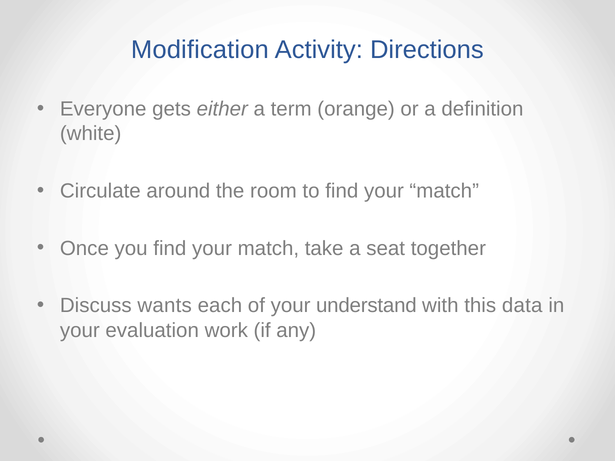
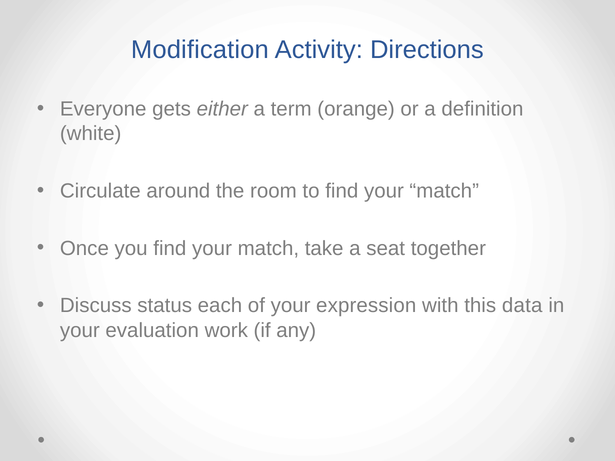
wants: wants -> status (165, 306)
understand: understand -> expression (366, 306)
